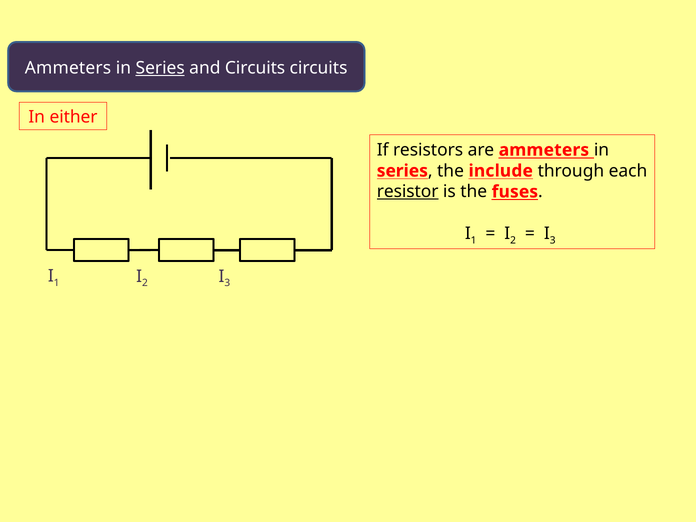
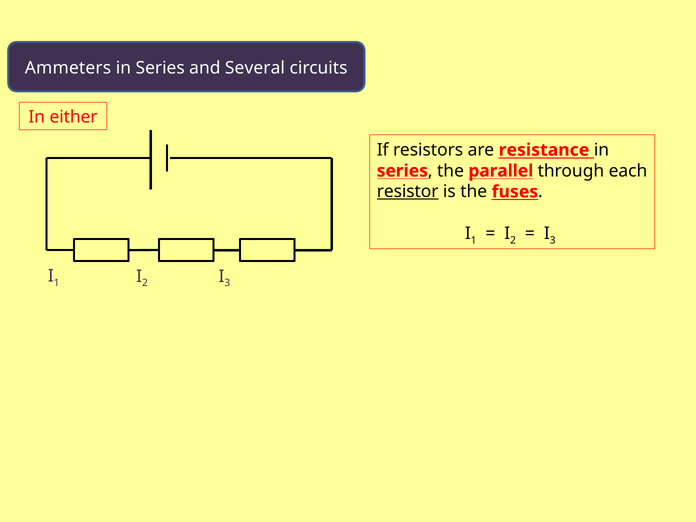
Series underline: present -> none (160, 68)
and Circuits: Circuits -> Several (255, 68)
are ammeters: ammeters -> resistance (544, 150)
include: include -> parallel (501, 171)
